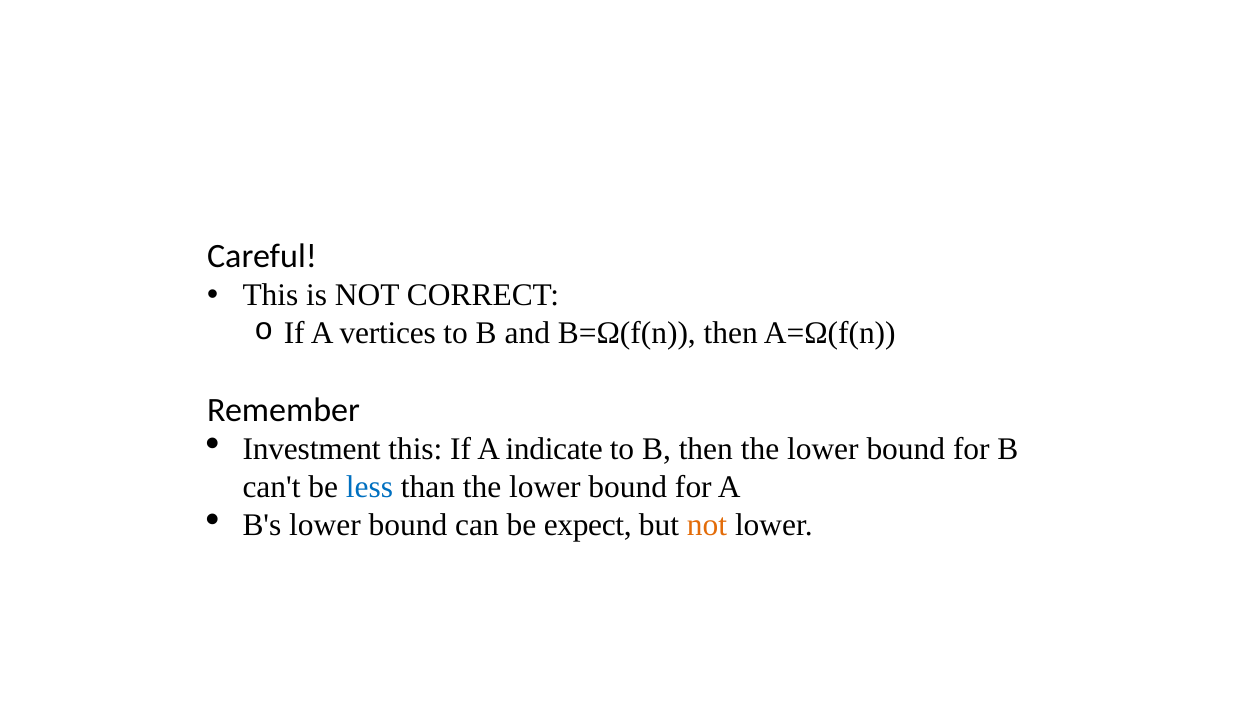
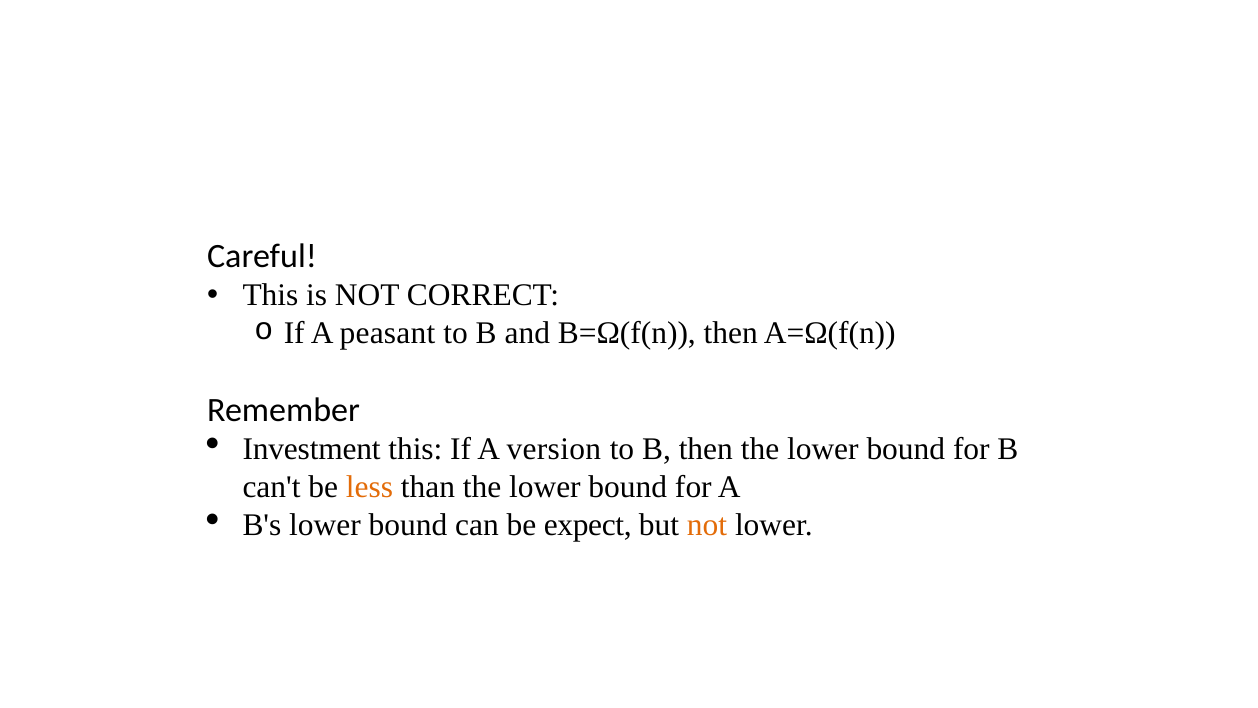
vertices: vertices -> peasant (387, 333)
indicate: indicate -> version (554, 449)
less colour: blue -> orange (369, 487)
